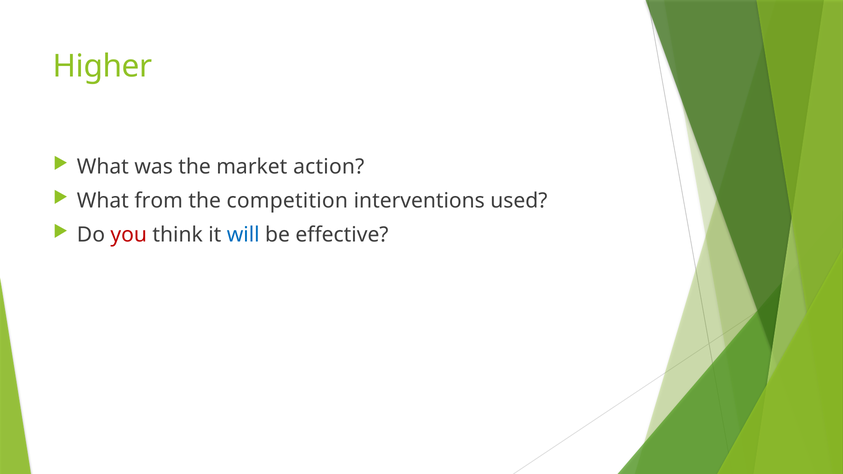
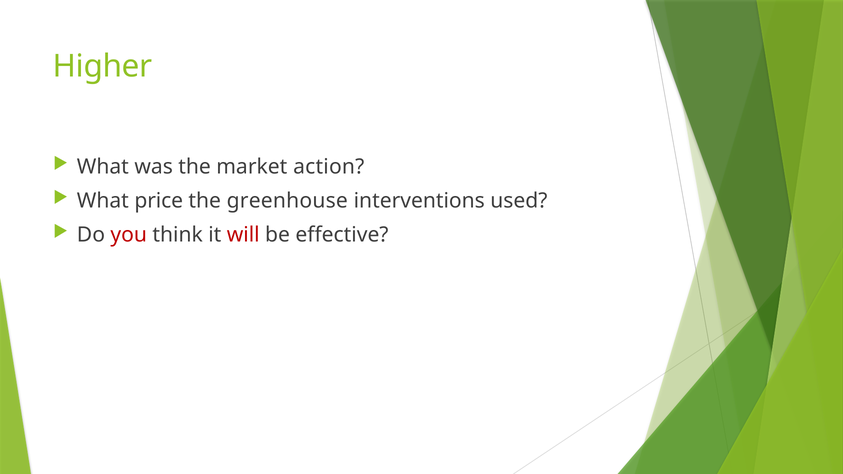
from: from -> price (159, 201)
competition: competition -> greenhouse (287, 201)
will colour: blue -> red (243, 235)
